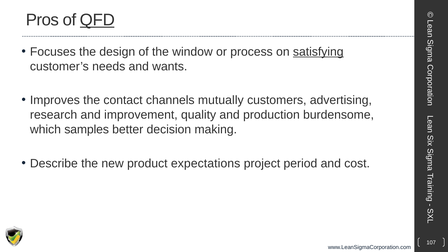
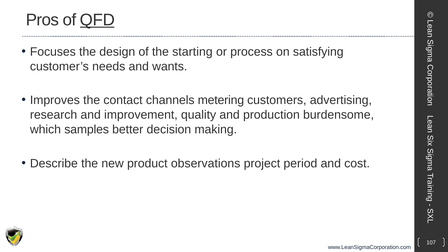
window: window -> starting (192, 52)
satisfying underline: present -> none (318, 52)
mutually: mutually -> metering (221, 100)
expectations: expectations -> observations (206, 163)
